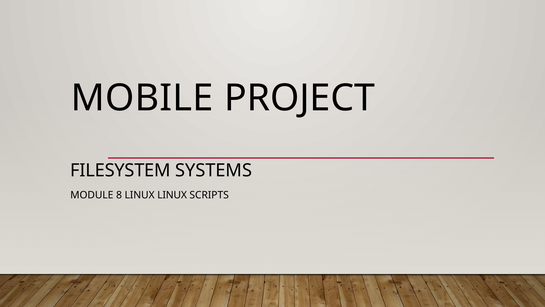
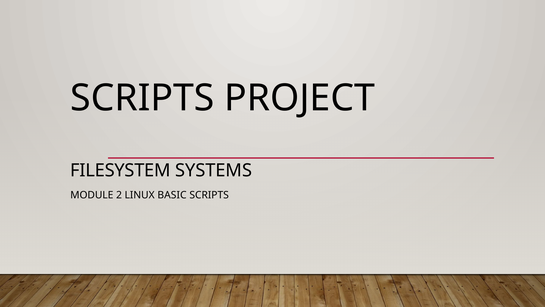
MOBILE: MOBILE -> SCRIPTS (142, 98)
8: 8 -> 2 (119, 195)
LINUX LINUX: LINUX -> BASIC (172, 195)
